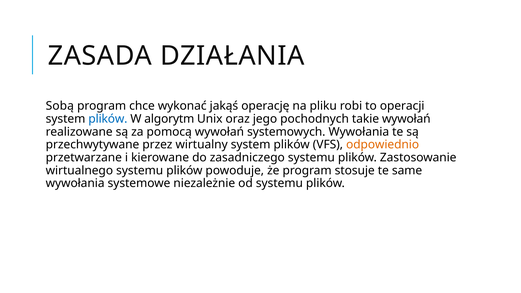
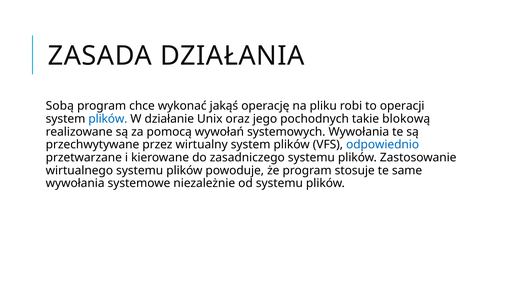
algorytm: algorytm -> działanie (169, 119)
takie wywołań: wywołań -> blokową (406, 119)
odpowiednio colour: orange -> blue (383, 145)
